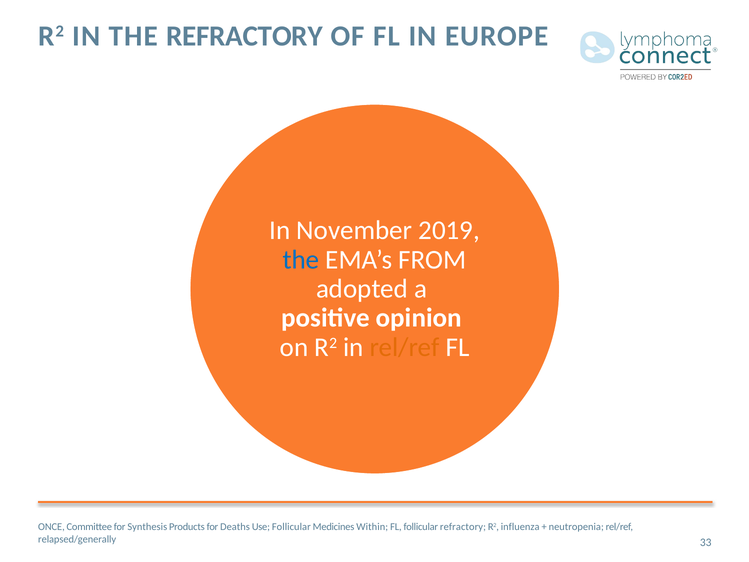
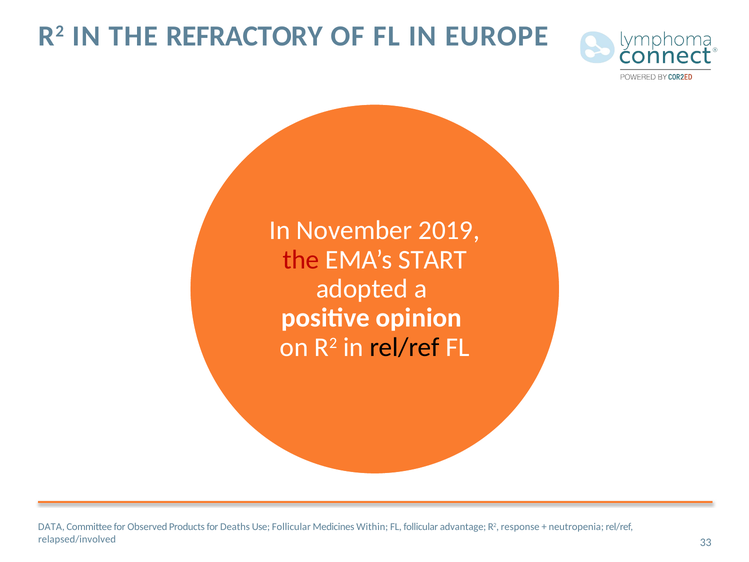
the colour: blue -> red (301, 260)
FROM: FROM -> START (433, 260)
rel/ref colour: orange -> black (405, 347)
ONCE: ONCE -> DATA (51, 526)
Synthesis: Synthesis -> Observed (147, 526)
follicular refractory: refractory -> advantage (463, 526)
influenza: influenza -> response (520, 526)
relapsed/generally: relapsed/generally -> relapsed/involved (77, 539)
